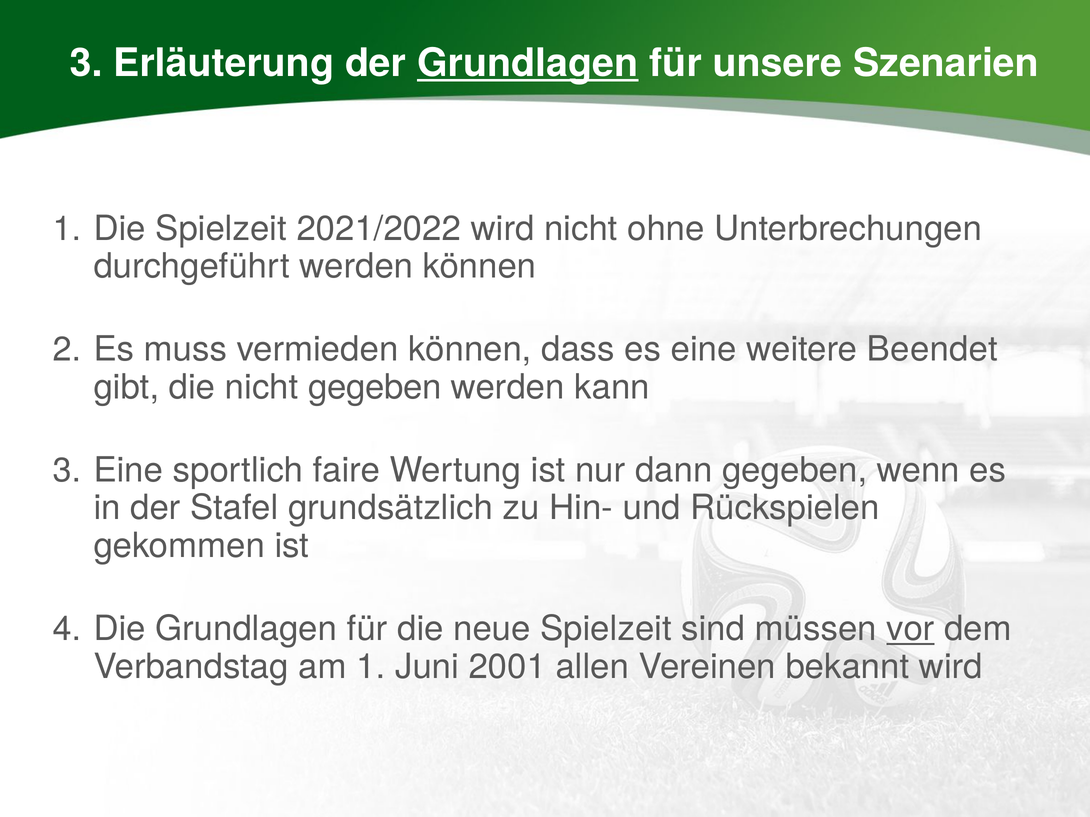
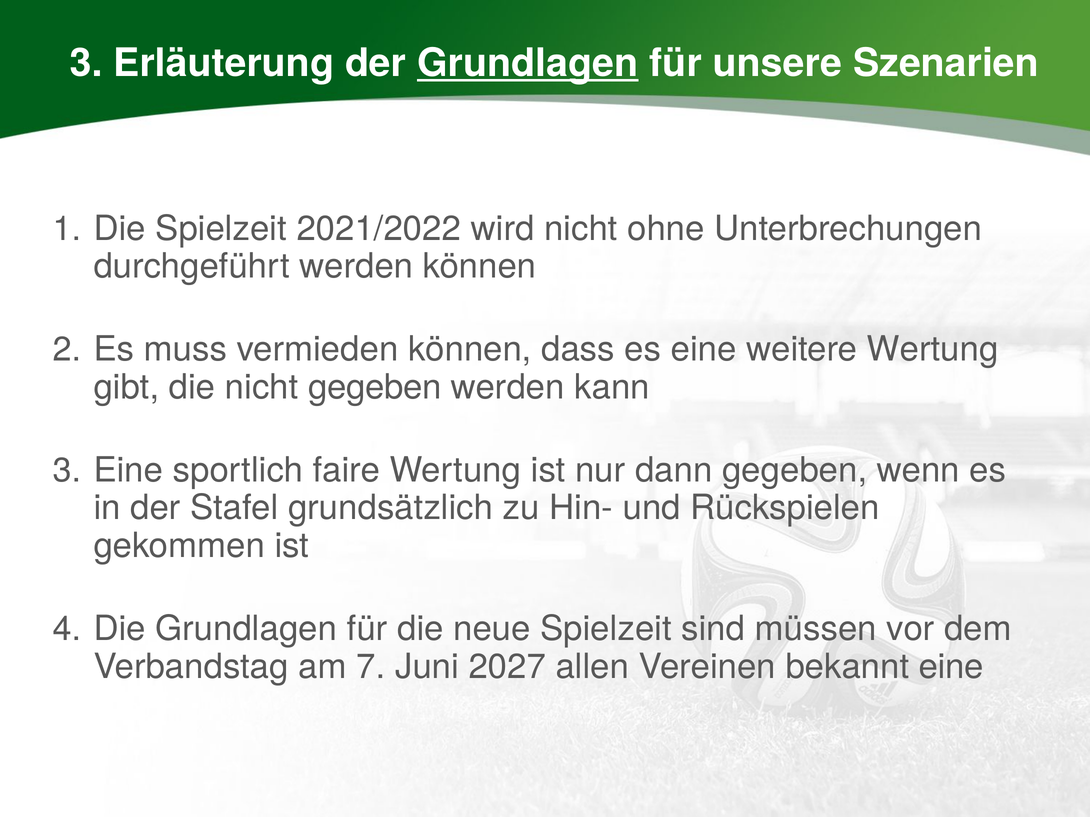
weitere Beendet: Beendet -> Wertung (933, 350)
vor underline: present -> none (911, 629)
am 1: 1 -> 7 (371, 667)
2001: 2001 -> 2027 (507, 667)
bekannt wird: wird -> eine (951, 667)
